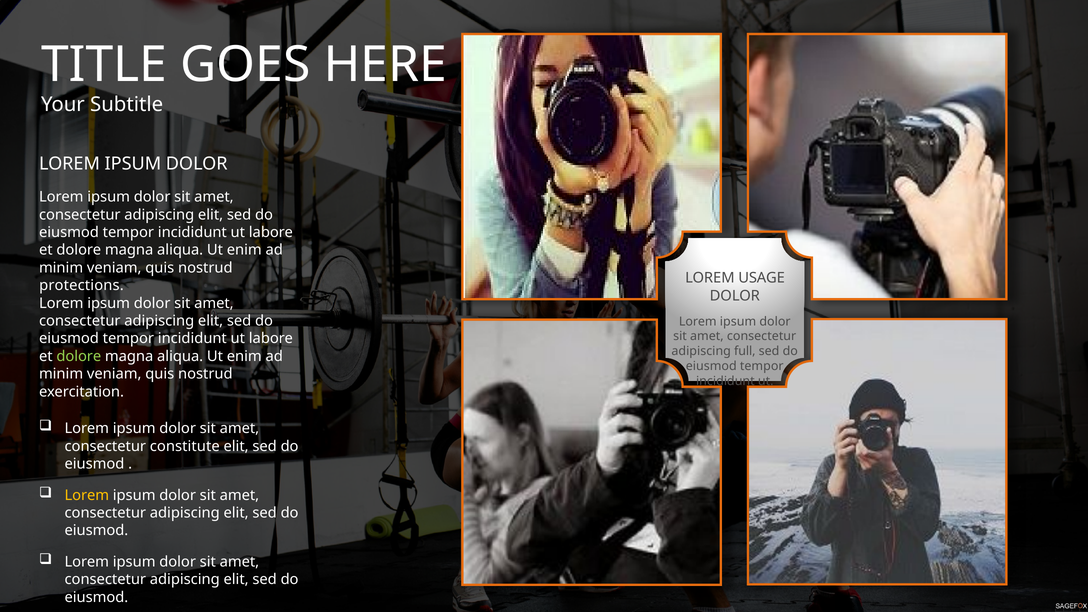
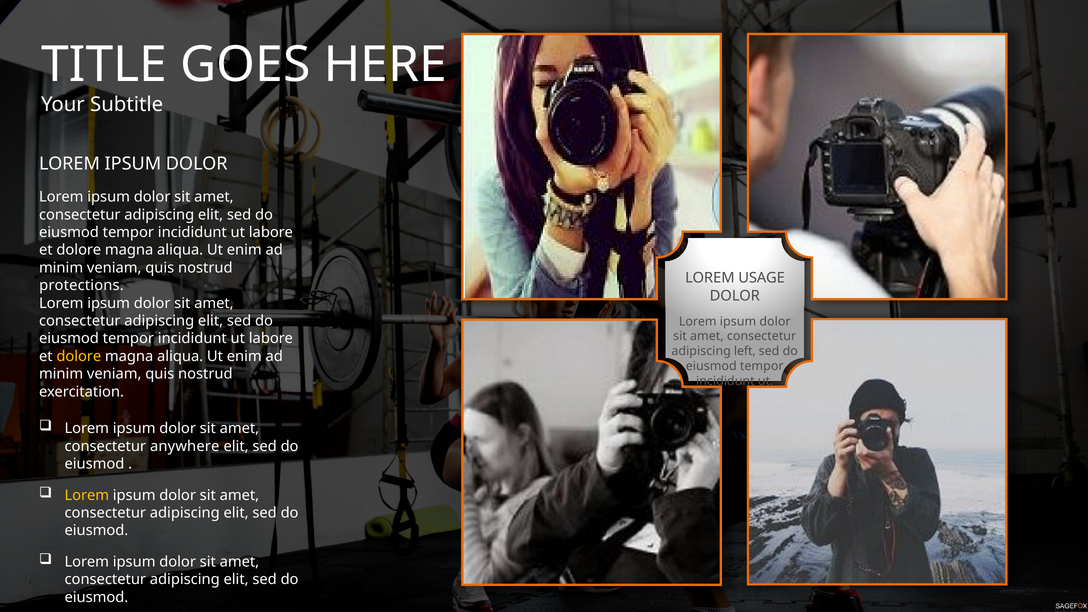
full: full -> left (745, 351)
dolore colour: light green -> yellow (79, 356)
constitute: constitute -> anywhere (185, 446)
